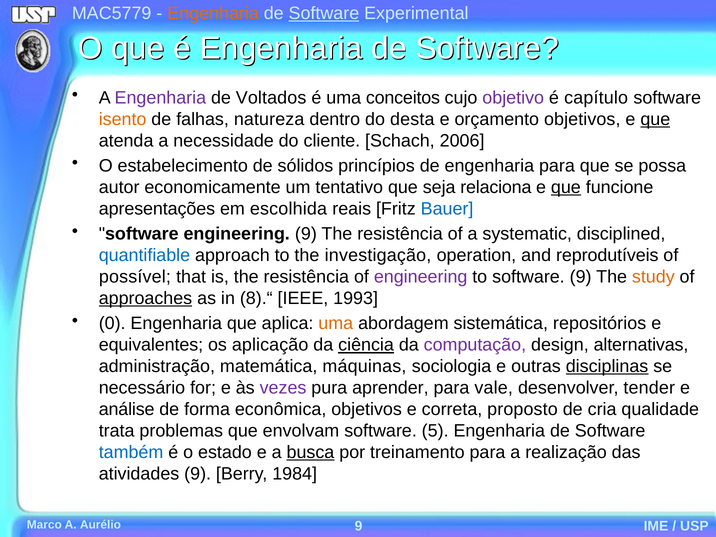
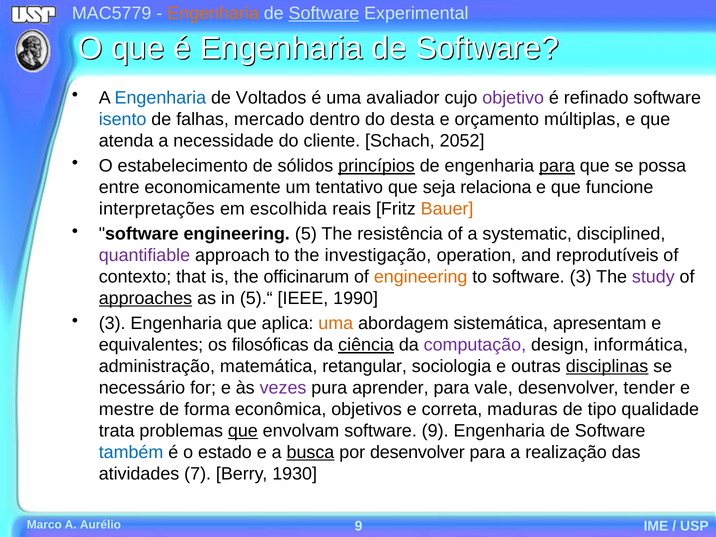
Engenharia colour: purple -> blue (160, 98)
conceitos: conceitos -> avaliador (403, 98)
capítulo: capítulo -> refinado (596, 98)
isento colour: orange -> blue (123, 119)
natureza: natureza -> mercado (269, 119)
orçamento objetivos: objetivos -> múltiplas (582, 119)
que underline: present -> none (655, 119)
2006: 2006 -> 2052 (462, 141)
princípios underline: none -> present (377, 166)
para underline: none -> present (557, 166)
autor: autor -> entre (119, 187)
que underline: present -> none (566, 187)
apresentações: apresentações -> interpretações (157, 209)
Bauer colour: blue -> orange (447, 209)
engineering 9: 9 -> 5 (306, 234)
quantifiable colour: blue -> purple (144, 256)
possível: possível -> contexto (135, 277)
is the resistência: resistência -> officinarum (306, 277)
engineering colour: purple -> orange (421, 277)
software 9: 9 -> 3 (581, 277)
study colour: orange -> purple (653, 277)
8).“: 8).“ -> 5).“ (256, 298)
1993: 1993 -> 1990 (356, 298)
0: 0 -> 3 (112, 324)
repositórios: repositórios -> apresentam (600, 324)
aplicação: aplicação -> filosóficas (270, 345)
alternativas: alternativas -> informática (641, 345)
máquinas: máquinas -> retangular (365, 366)
análise: análise -> mestre (126, 409)
proposto: proposto -> maduras (522, 409)
cria: cria -> tipo (602, 409)
que underline: none -> present (243, 431)
software 5: 5 -> 9 (435, 431)
por treinamento: treinamento -> desenvolver (417, 452)
atividades 9: 9 -> 7 (198, 474)
1984: 1984 -> 1930 (295, 474)
